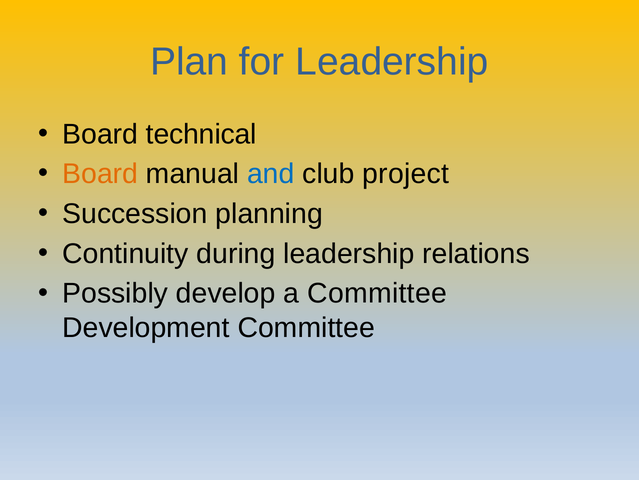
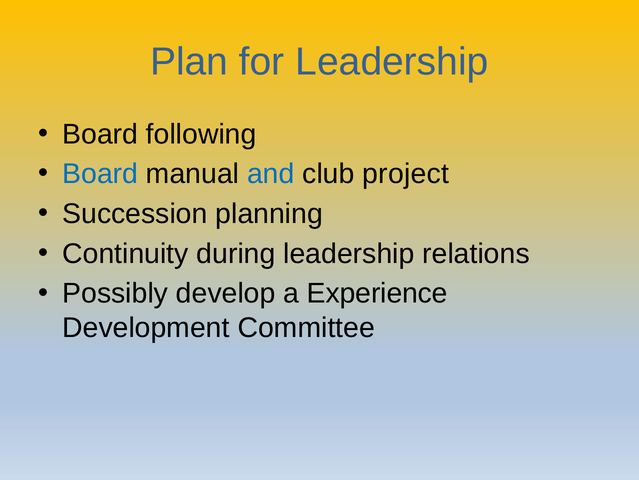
technical: technical -> following (201, 134)
Board colour: orange -> blue (100, 174)
a Committee: Committee -> Experience (377, 293)
